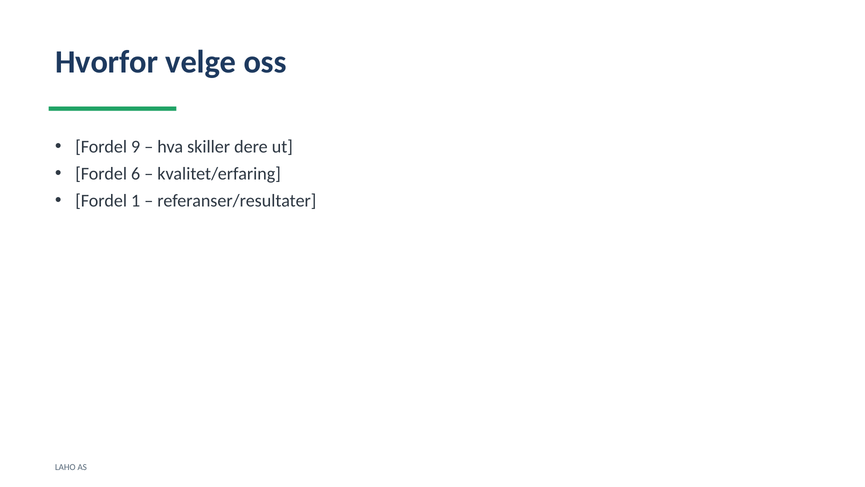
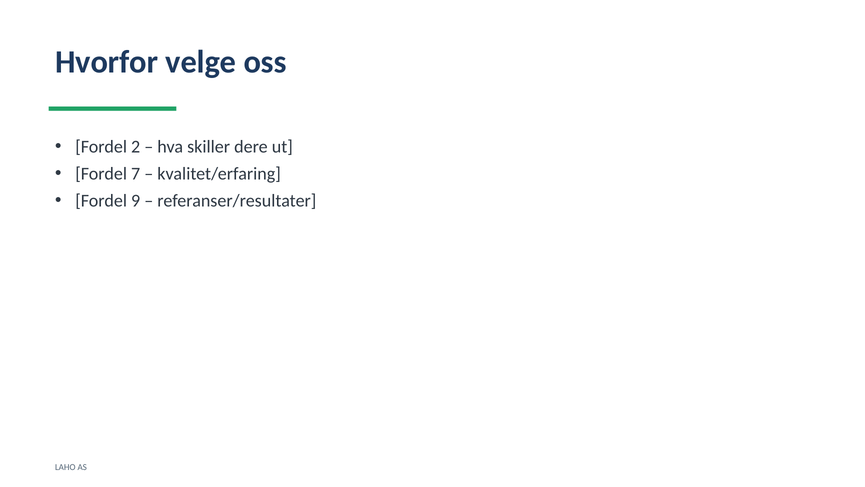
9: 9 -> 2 (136, 147)
6: 6 -> 7 (136, 174)
1: 1 -> 9 (136, 201)
